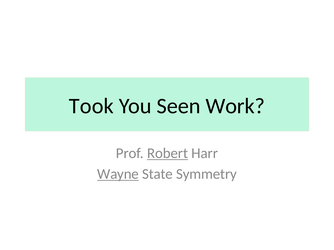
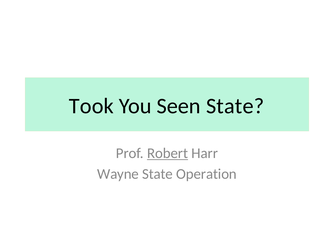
Seen Work: Work -> State (235, 106)
Wayne underline: present -> none (118, 174)
Symmetry: Symmetry -> Operation (206, 174)
